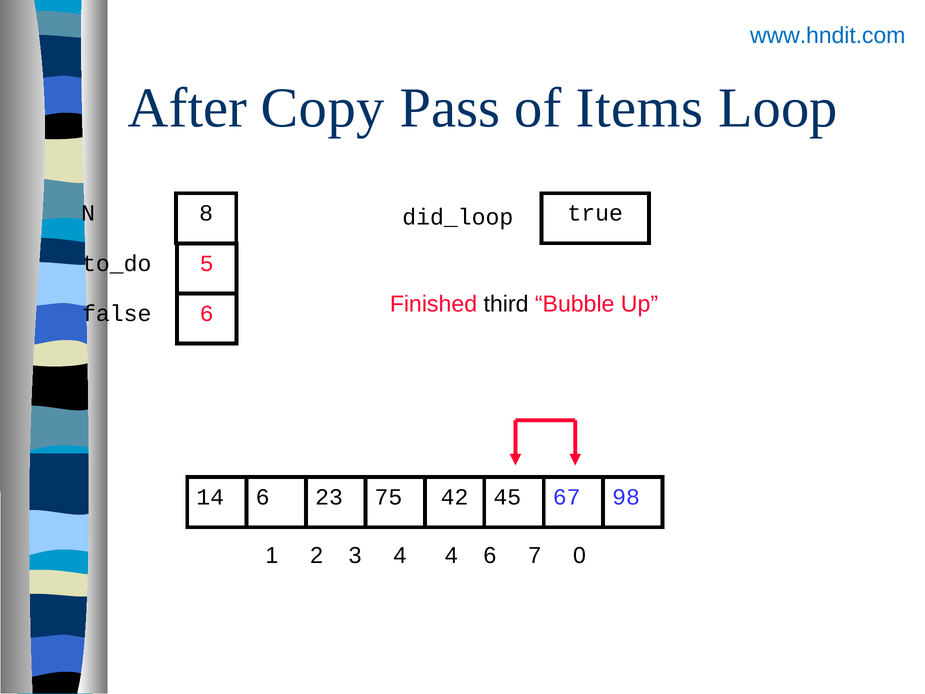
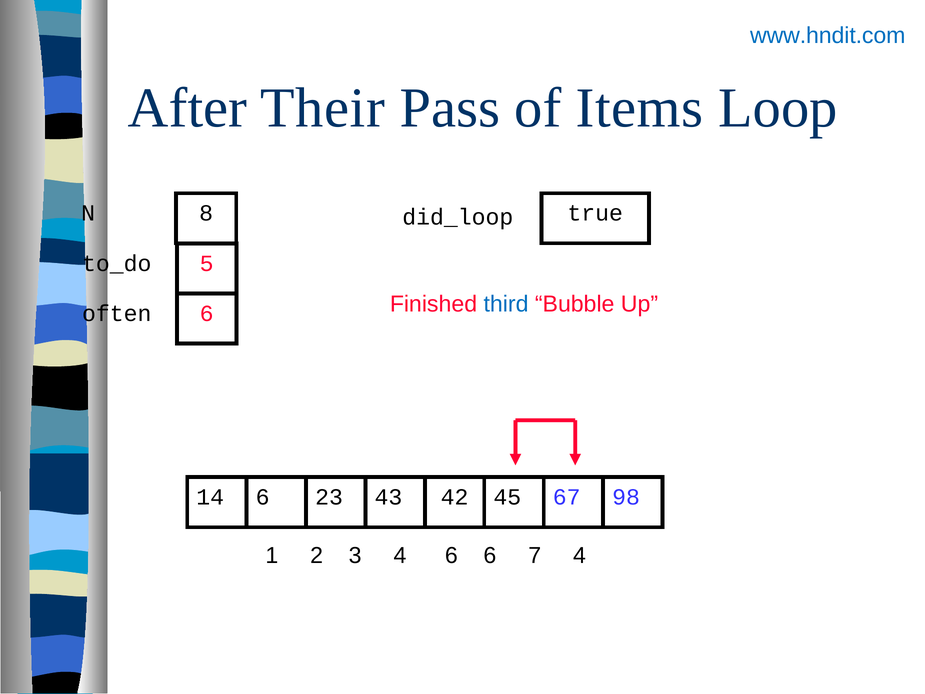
Copy: Copy -> Their (323, 108)
third colour: black -> blue (506, 304)
false: false -> often (117, 313)
75: 75 -> 43 (388, 497)
4 4: 4 -> 6 (451, 555)
7 0: 0 -> 4 (580, 555)
